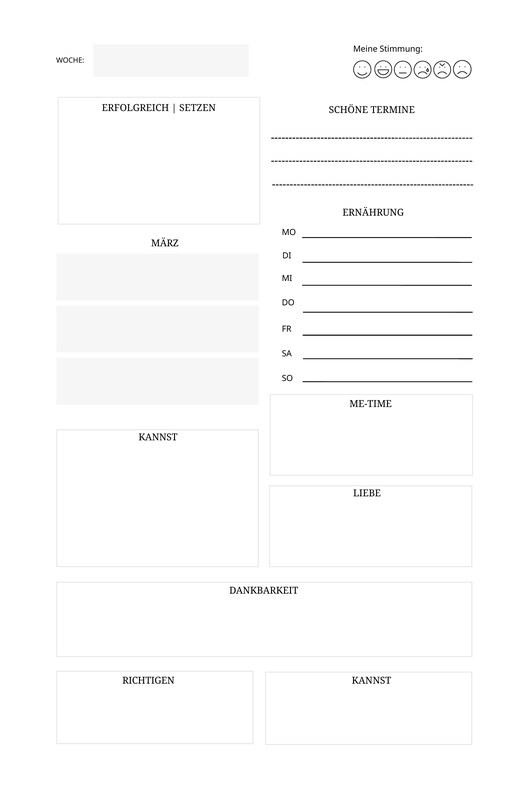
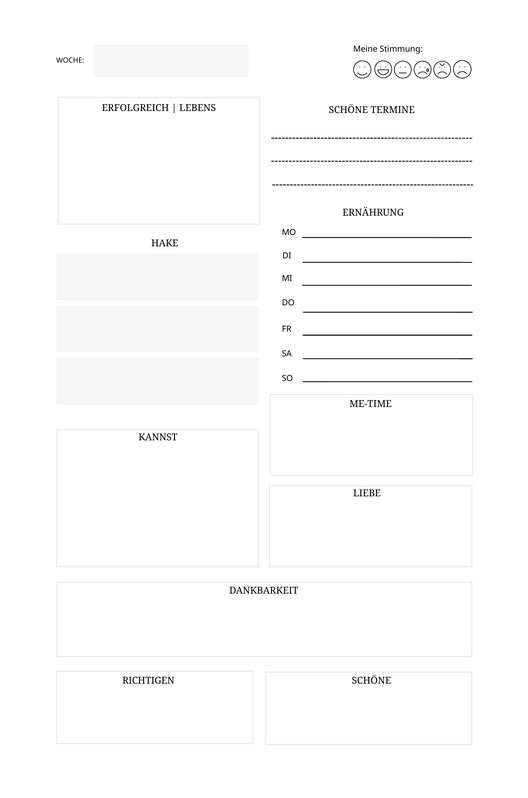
SETZEN: SETZEN -> LEBENS (198, 108)
MÄRZ: MÄRZ -> HAKE (165, 243)
KANNST: KANNST -> SCHÖNE (371, 681)
